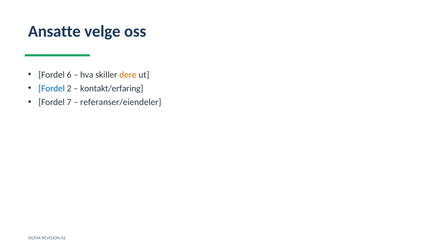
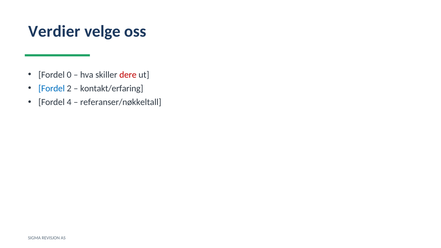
Ansatte: Ansatte -> Verdier (54, 31)
6: 6 -> 0 (69, 75)
dere colour: orange -> red (128, 75)
7: 7 -> 4 (69, 102)
referanser/eiendeler: referanser/eiendeler -> referanser/nøkkeltall (121, 102)
